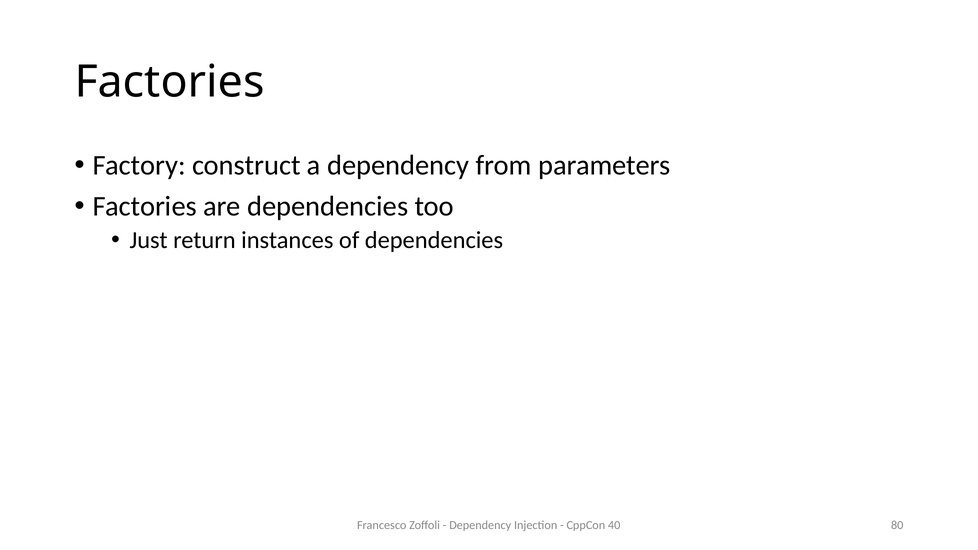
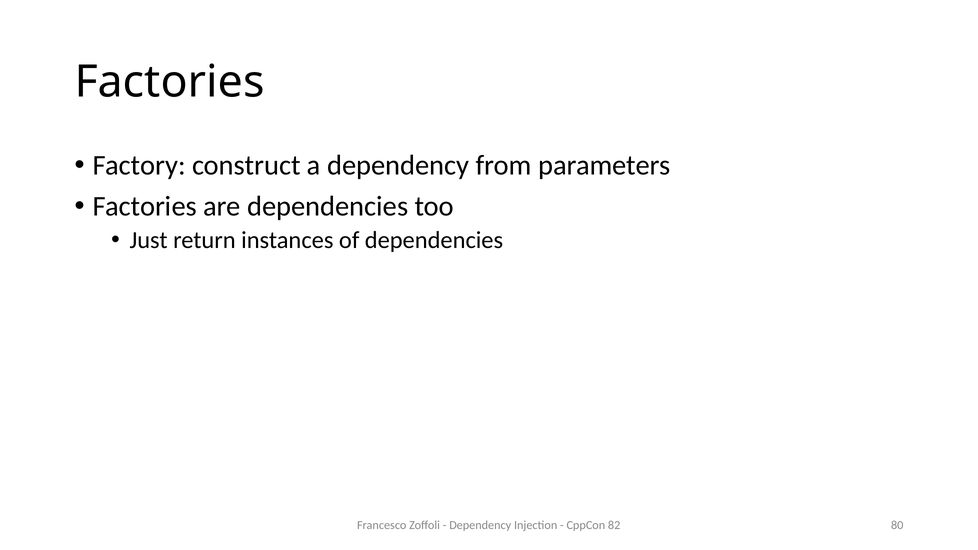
40: 40 -> 82 (614, 525)
